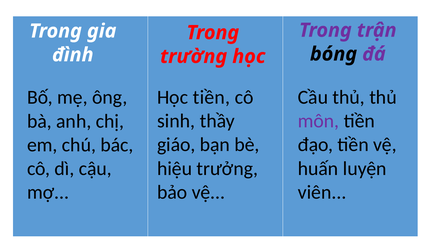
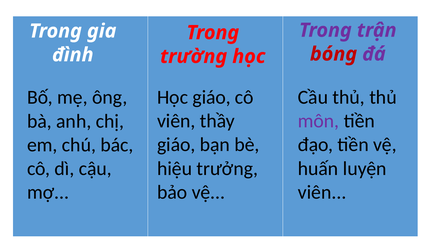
bóng colour: black -> red (334, 54)
Học tiền: tiền -> giáo (212, 97)
sinh: sinh -> viên (176, 121)
